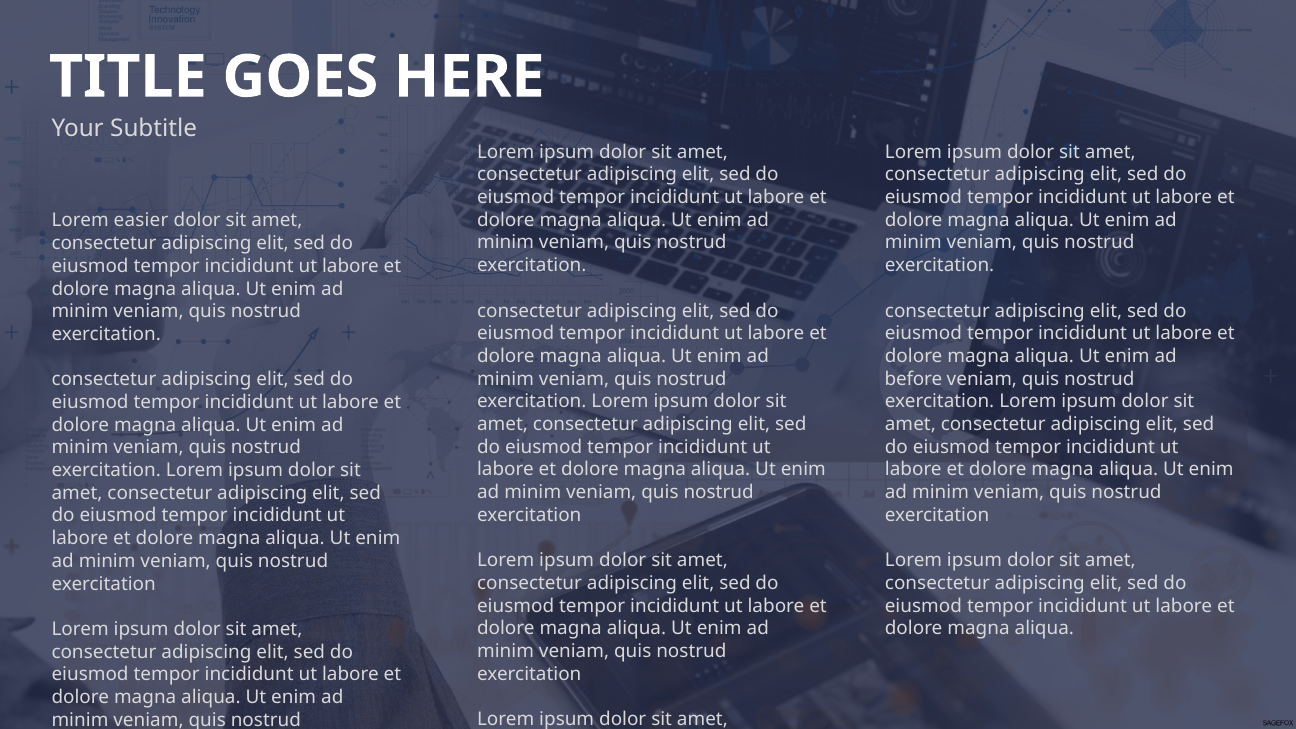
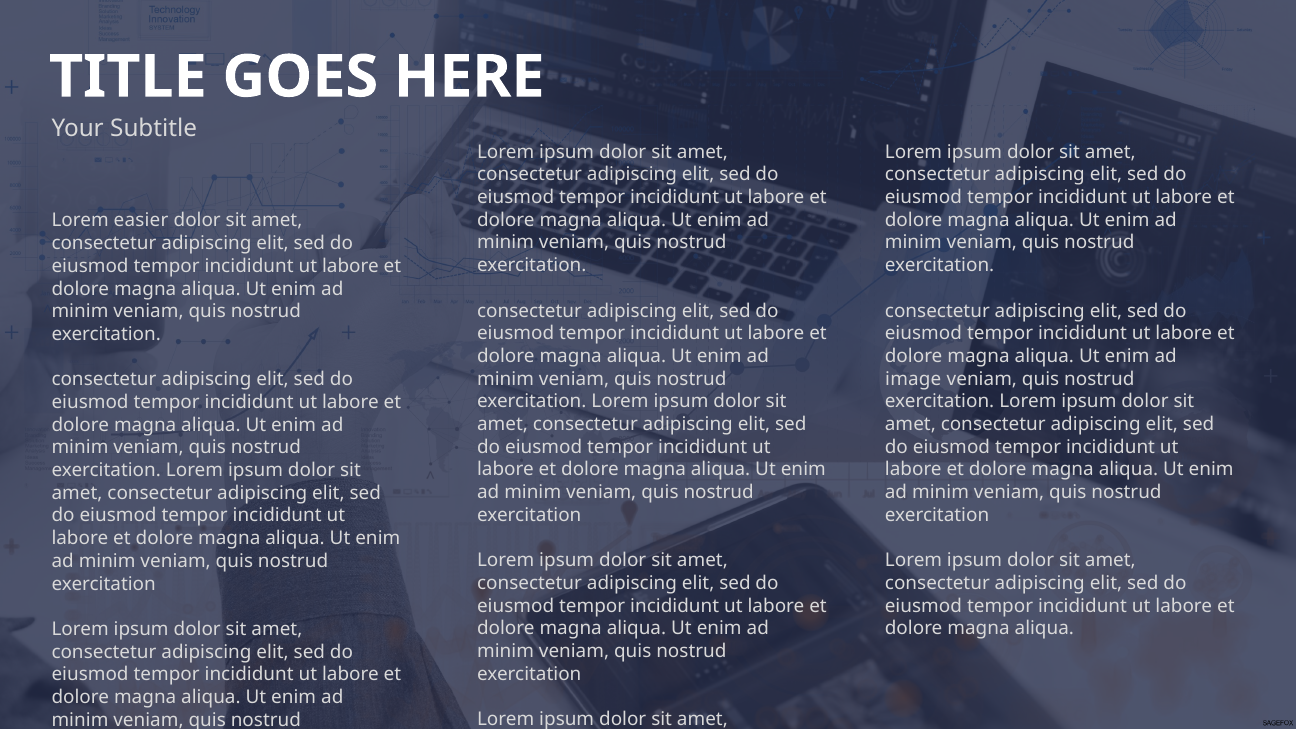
before: before -> image (913, 379)
